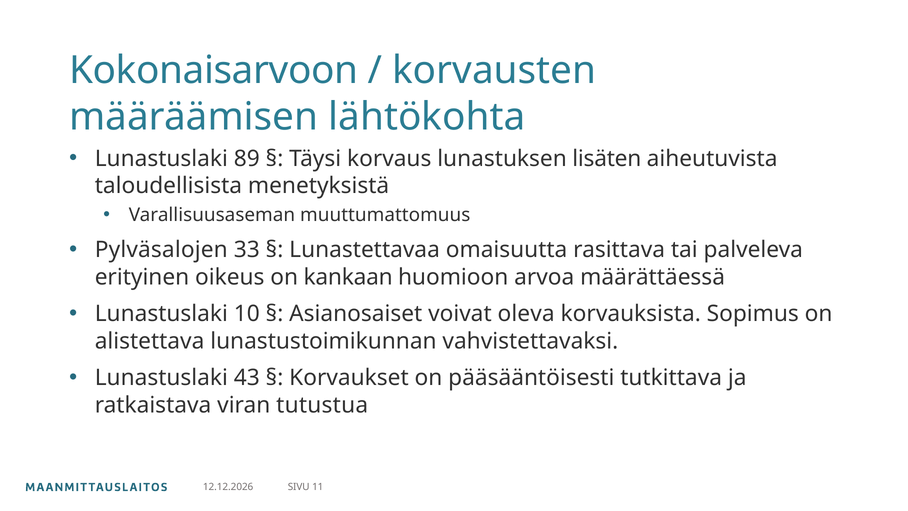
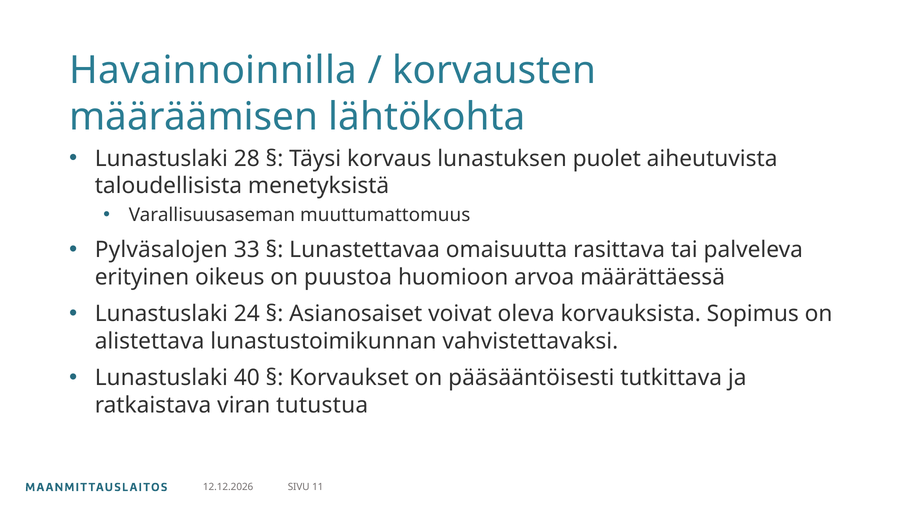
Kokonaisarvoon: Kokonaisarvoon -> Havainnoinnilla (213, 70)
89: 89 -> 28 (247, 158)
lisäten: lisäten -> puolet (607, 158)
kankaan: kankaan -> puustoa (348, 277)
10: 10 -> 24 (247, 314)
43: 43 -> 40 (247, 378)
